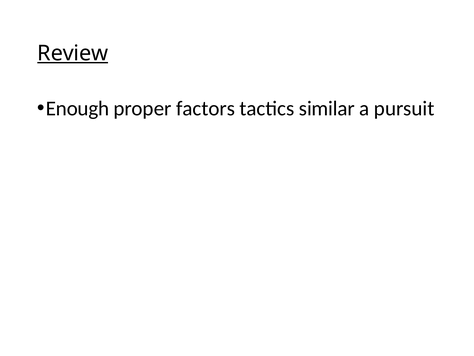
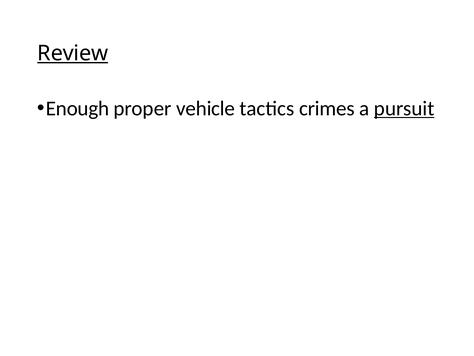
factors: factors -> vehicle (206, 108)
similar: similar -> crimes (327, 108)
pursuit underline: none -> present (404, 108)
